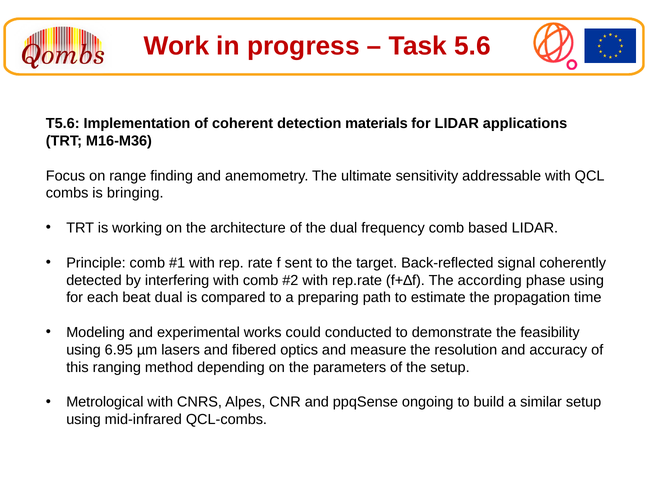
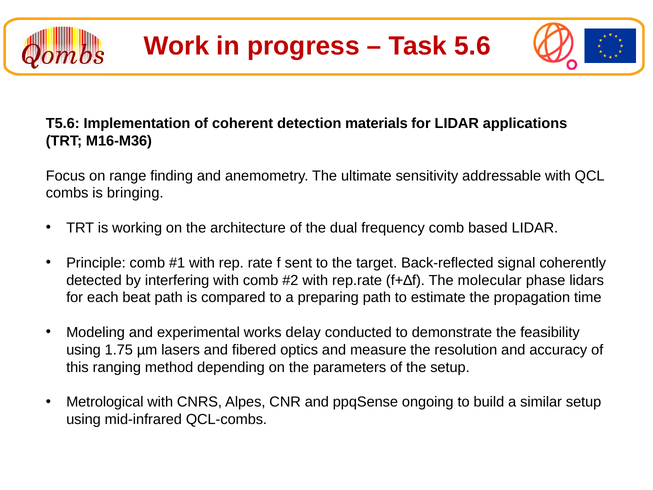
according: according -> molecular (490, 280)
phase using: using -> lidars (587, 280)
beat dual: dual -> path (169, 297)
could: could -> delay (303, 332)
6.95: 6.95 -> 1.75 (119, 350)
